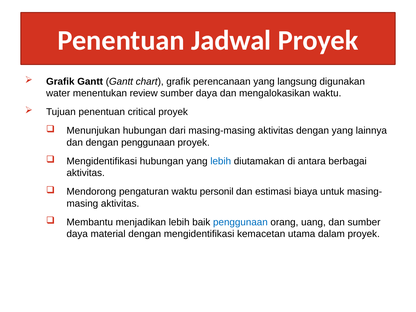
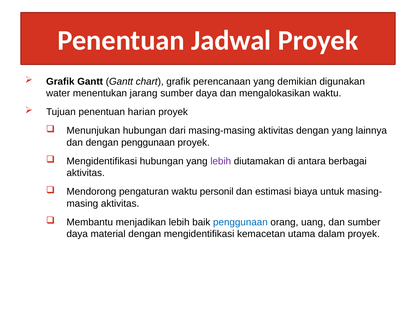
langsung: langsung -> demikian (297, 81)
review: review -> jarang (144, 93)
critical: critical -> harian (142, 112)
lebih colour: blue -> purple (221, 161)
